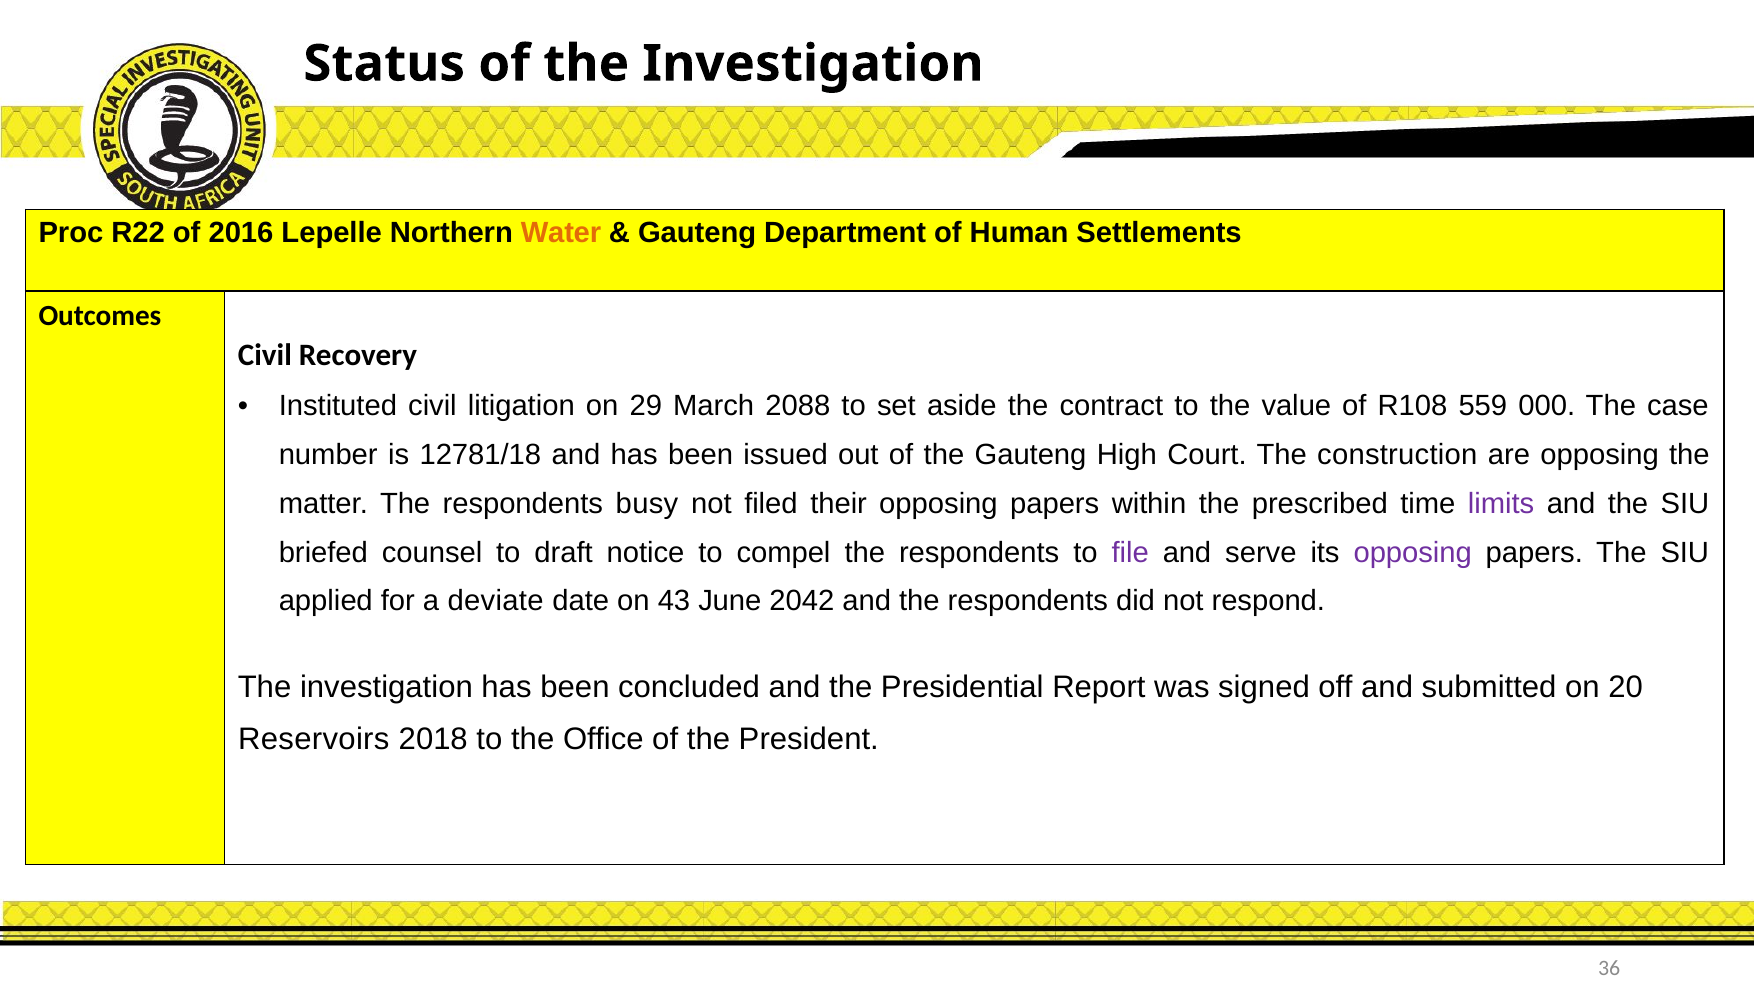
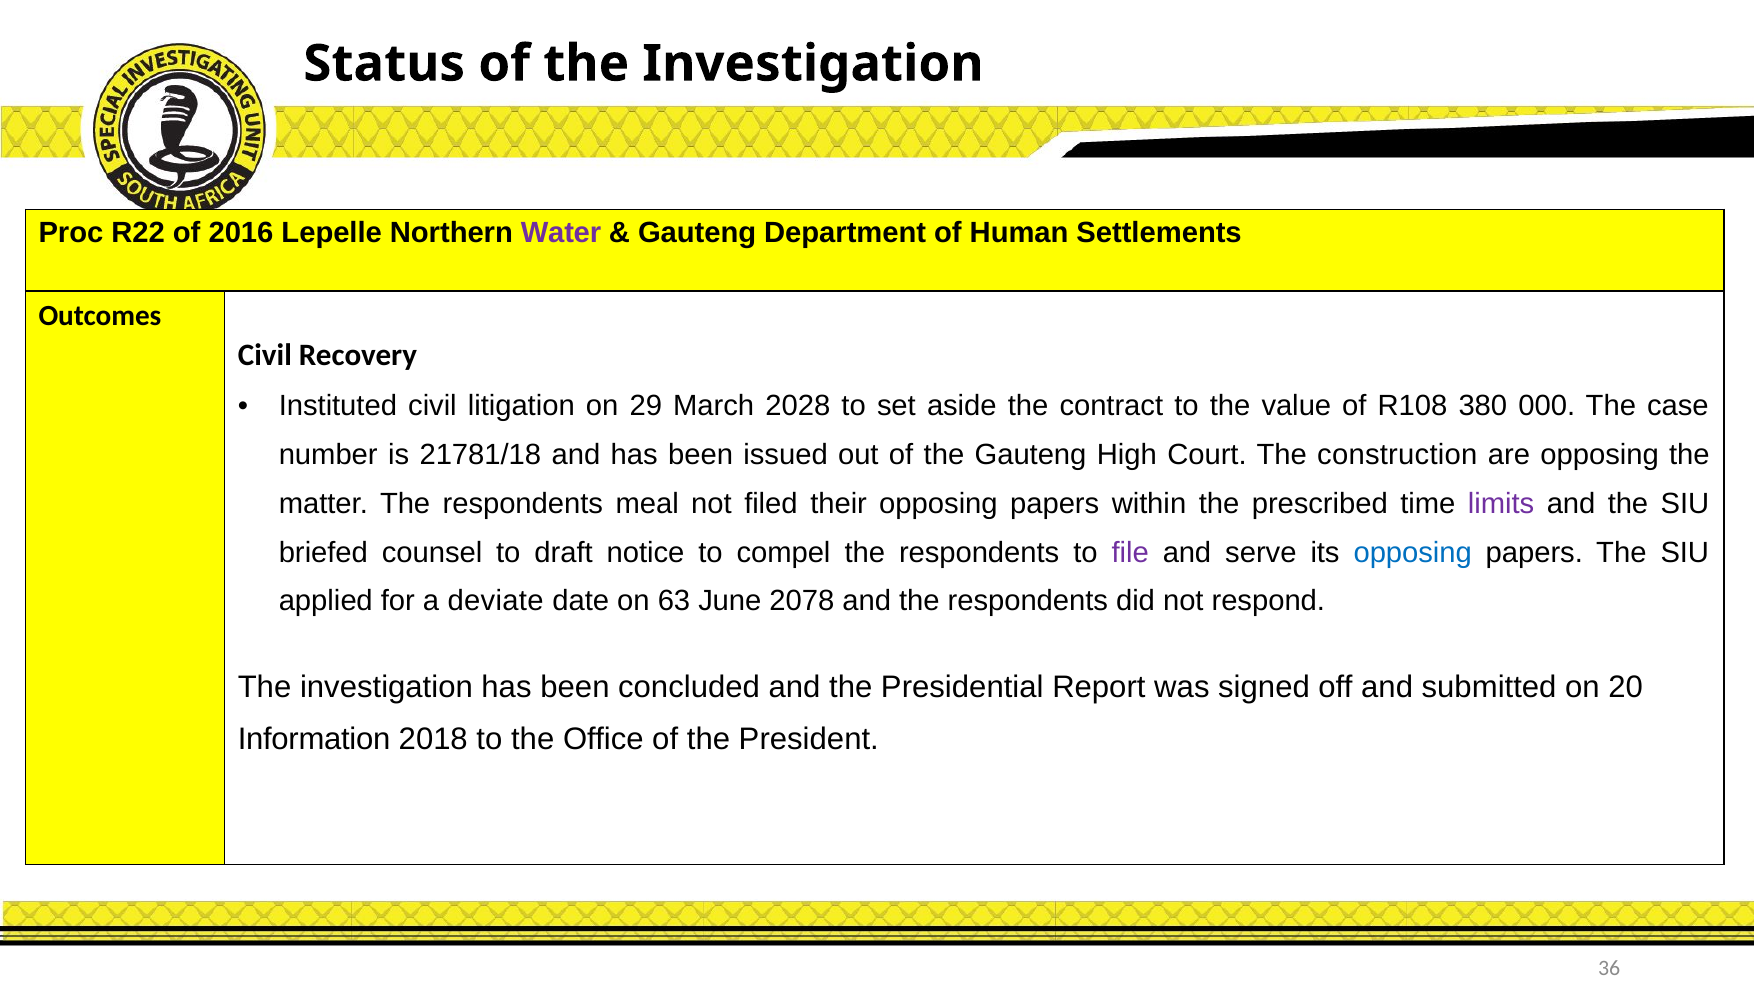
Water colour: orange -> purple (561, 233)
2088: 2088 -> 2028 (798, 406)
559: 559 -> 380 (1483, 406)
12781/18: 12781/18 -> 21781/18 (480, 455)
busy: busy -> meal (647, 504)
opposing colour: purple -> blue (1413, 552)
43: 43 -> 63 (674, 601)
2042: 2042 -> 2078 (802, 601)
Reservoirs: Reservoirs -> Information (314, 739)
